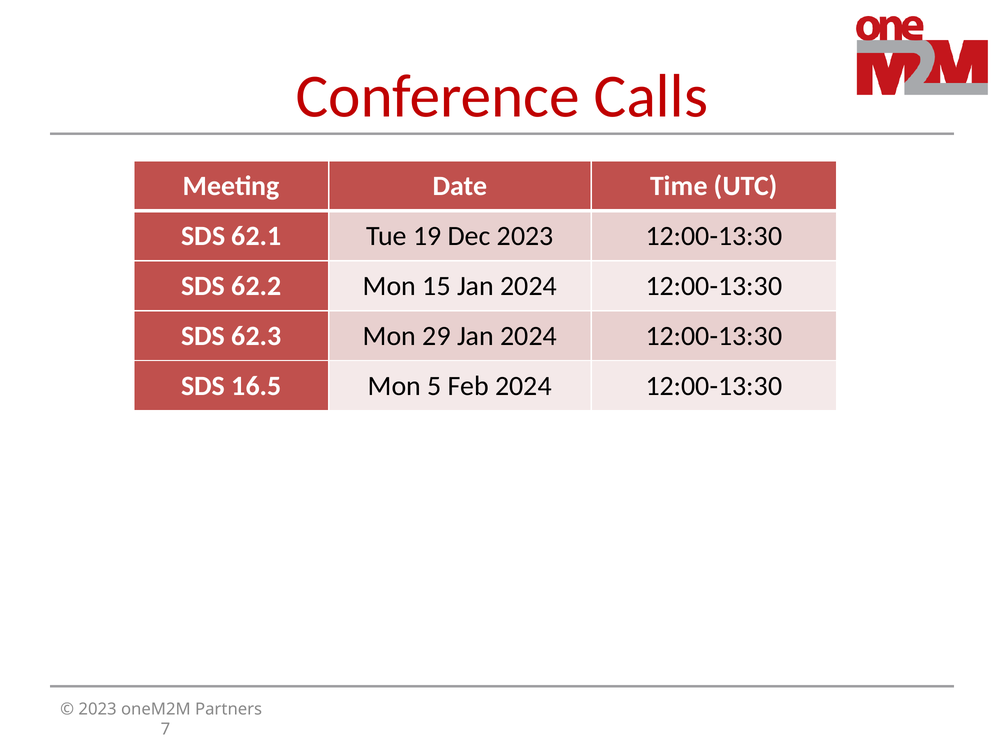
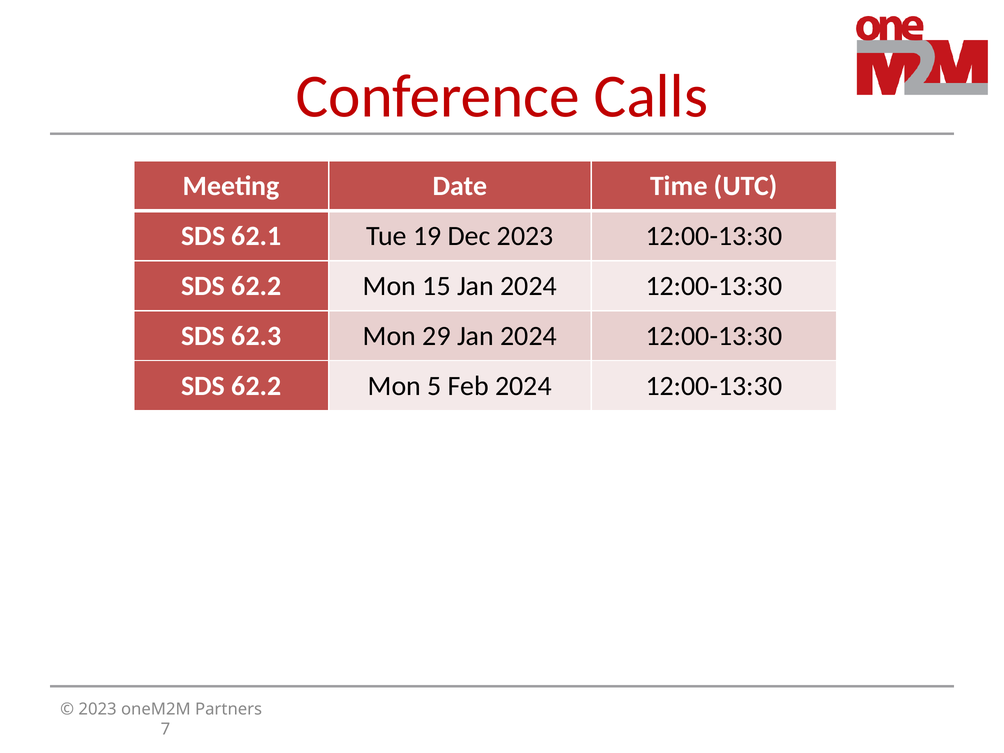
16.5: 16.5 -> 62.2 (256, 386)
